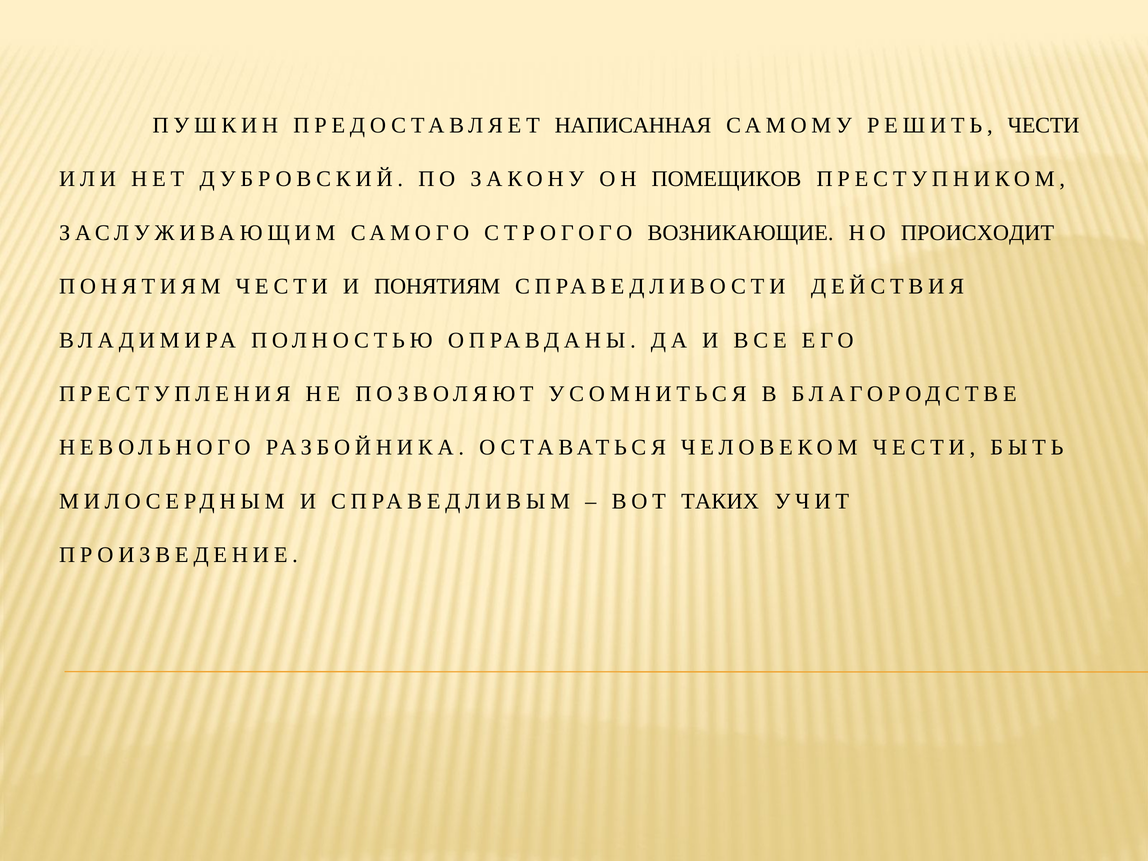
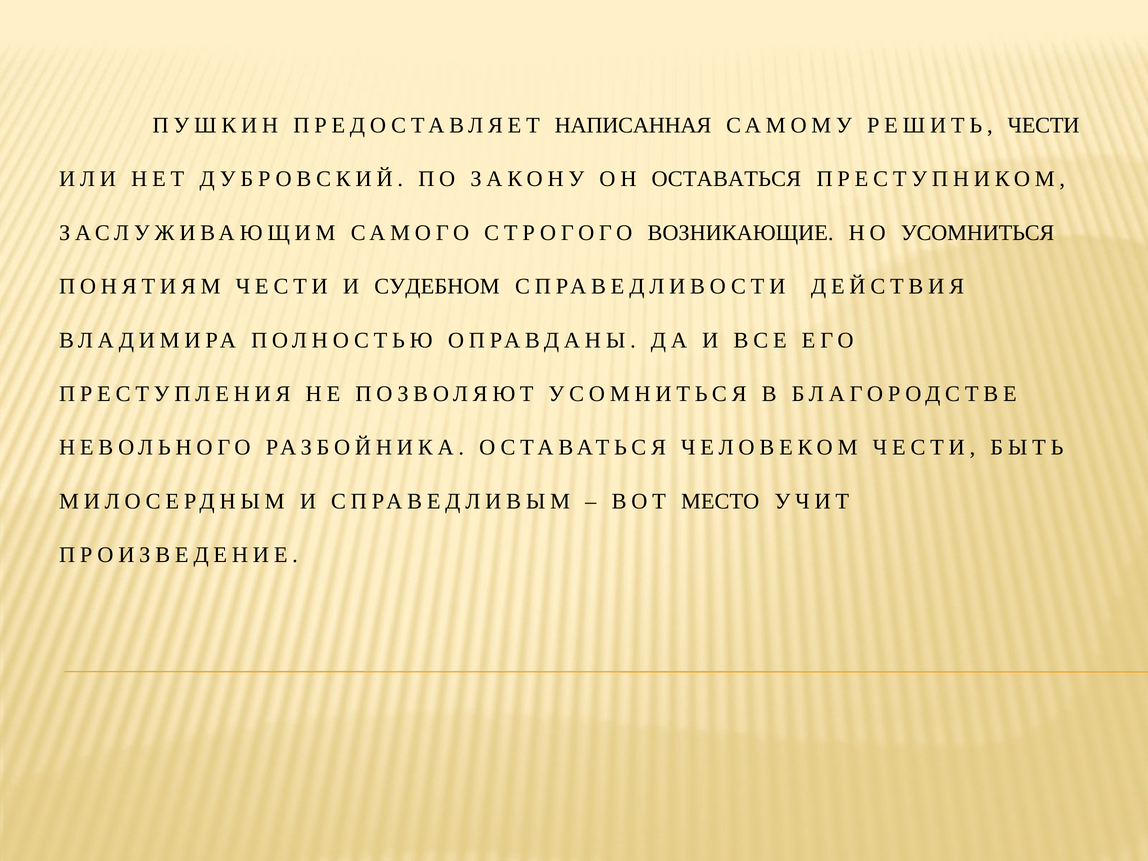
ОН ПОМЕЩИКОВ: ПОМЕЩИКОВ -> ОСТАВАТЬСЯ (726, 179)
НО ПРОИСХОДИТ: ПРОИСХОДИТ -> УСОМНИТЬСЯ (978, 233)
И ПОНЯТИЯМ: ПОНЯТИЯМ -> СУДЕБНОМ (437, 287)
ТАКИХ: ТАКИХ -> МЕСТО (720, 501)
